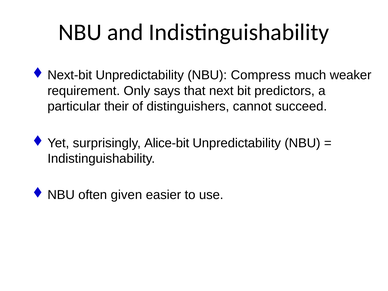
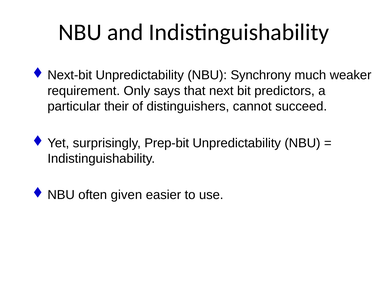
Compress: Compress -> Synchrony (261, 75)
Alice-bit: Alice-bit -> Prep-bit (167, 143)
